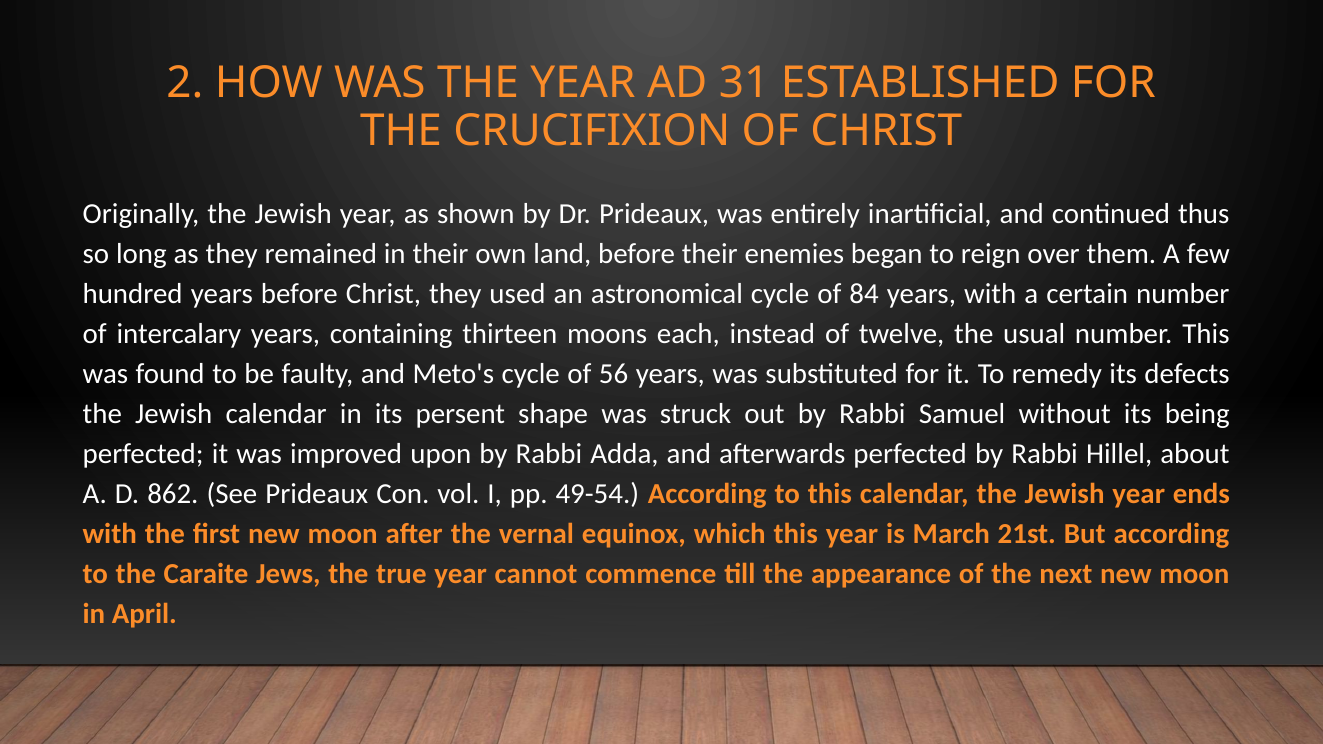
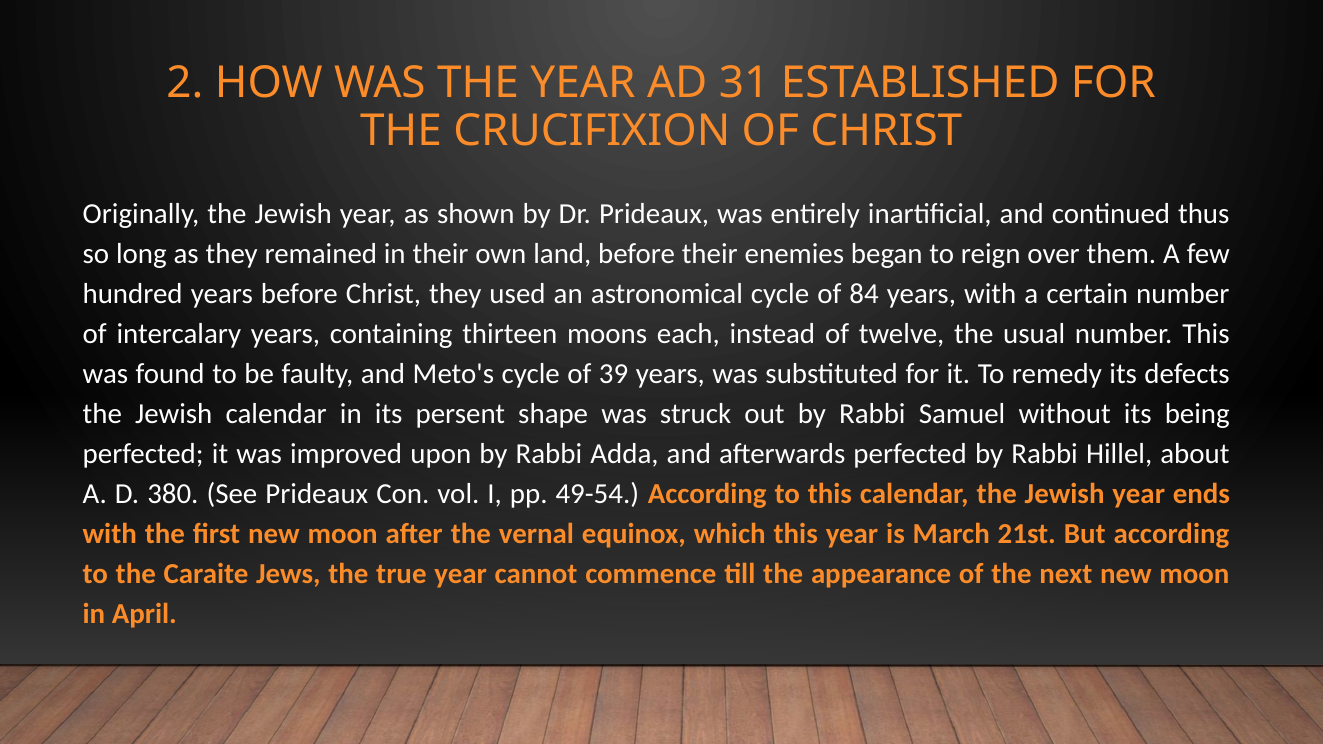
56: 56 -> 39 (614, 374)
862: 862 -> 380 (173, 494)
